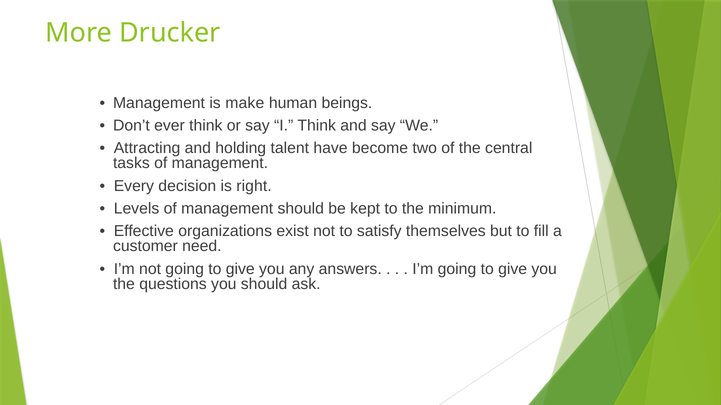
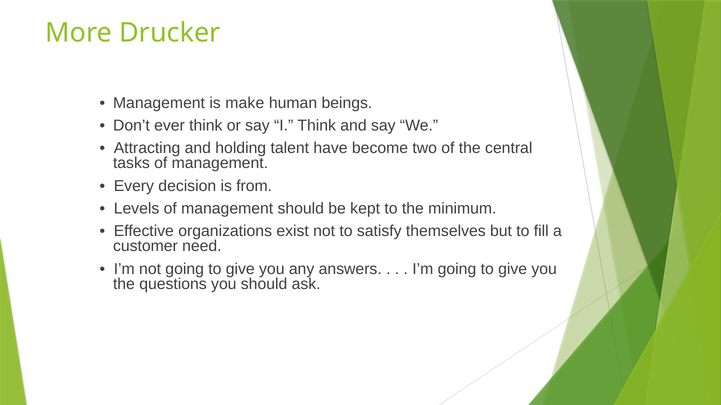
right: right -> from (254, 186)
